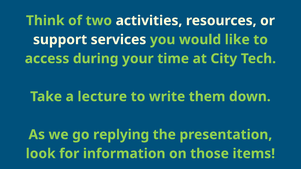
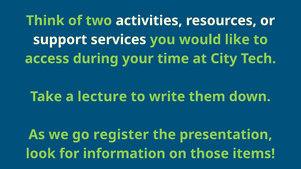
replying: replying -> register (121, 135)
